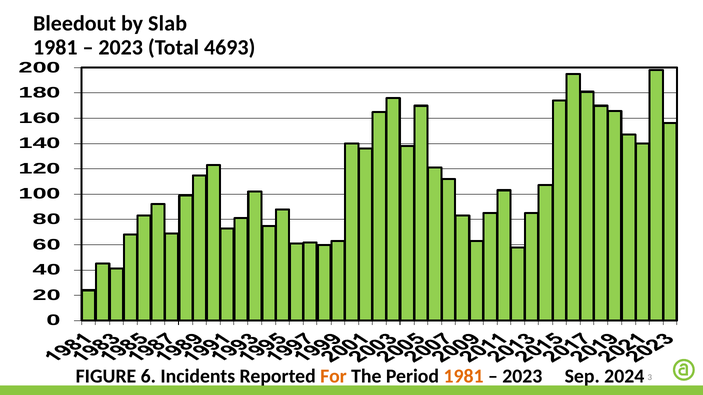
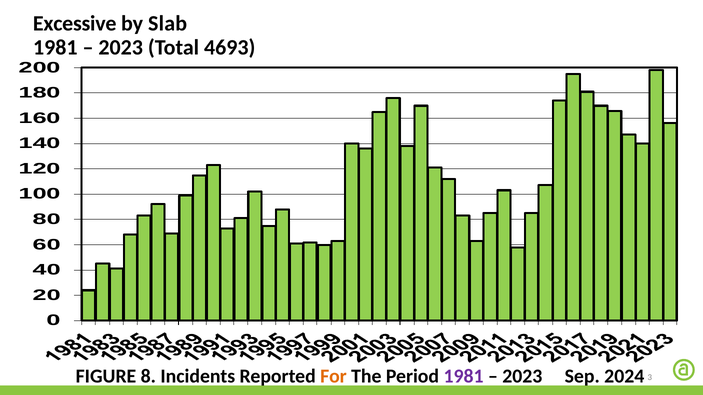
Bleedout: Bleedout -> Excessive (75, 24)
6: 6 -> 8 (148, 377)
1981 colour: orange -> purple (464, 377)
